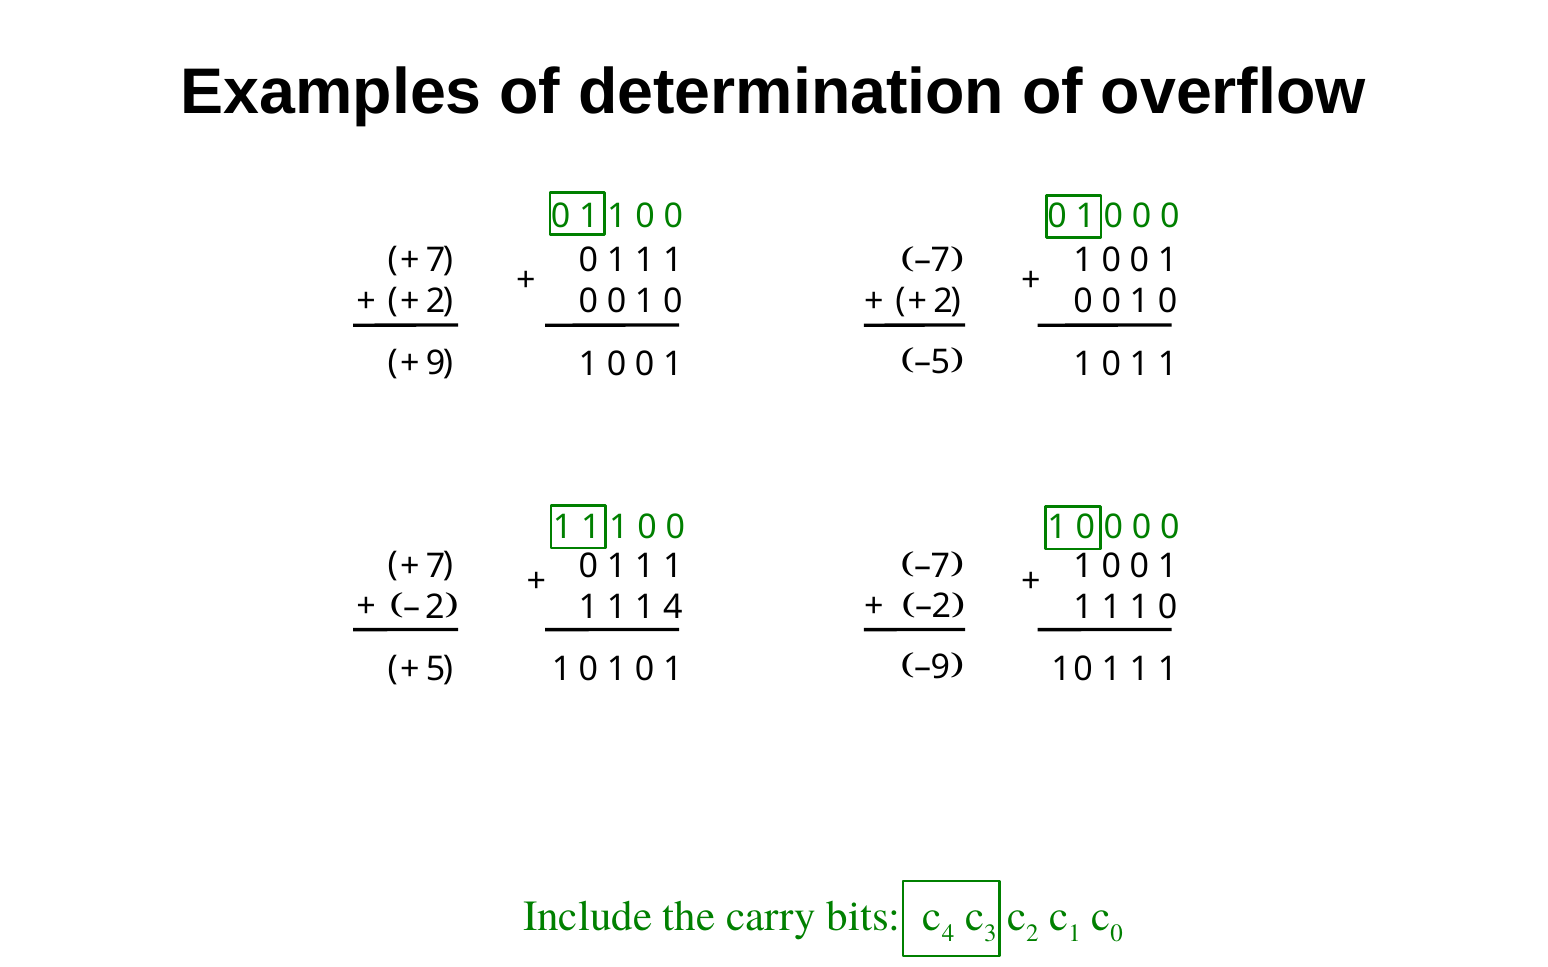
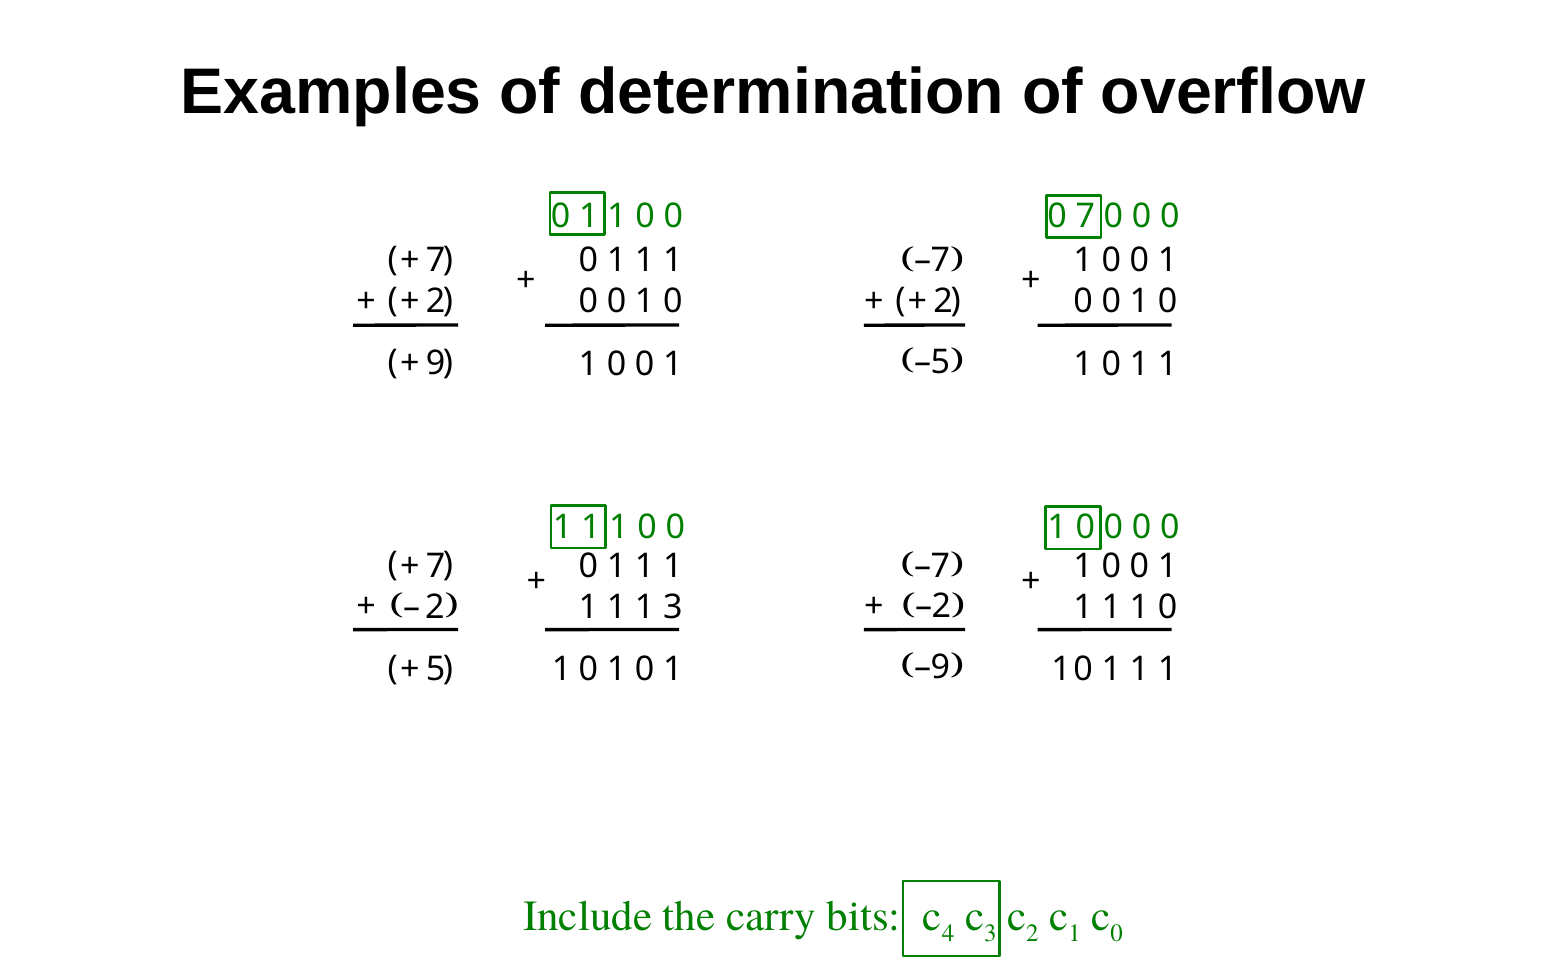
1: 1 -> 7 (1085, 216)
1 4: 4 -> 3 (673, 607)
